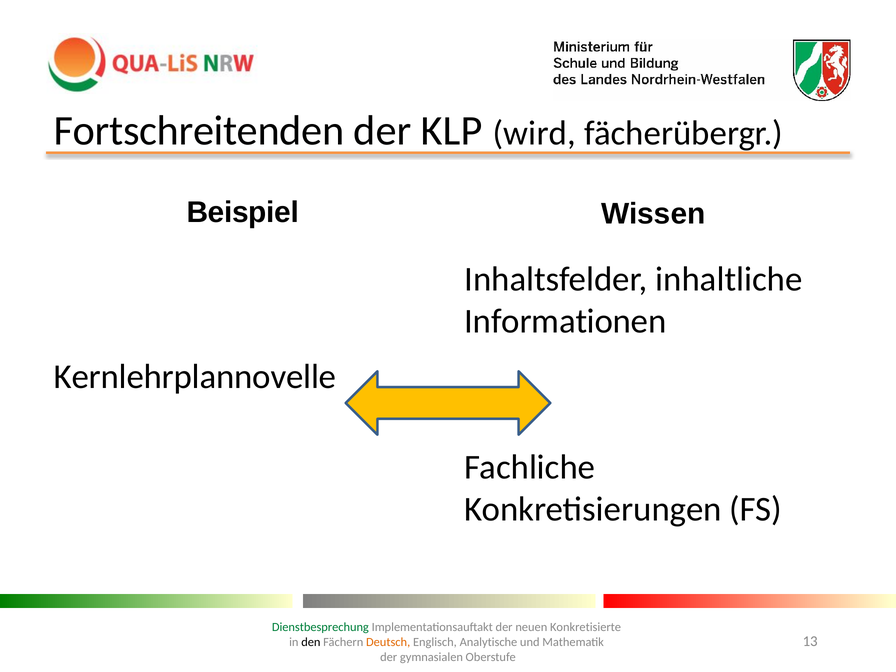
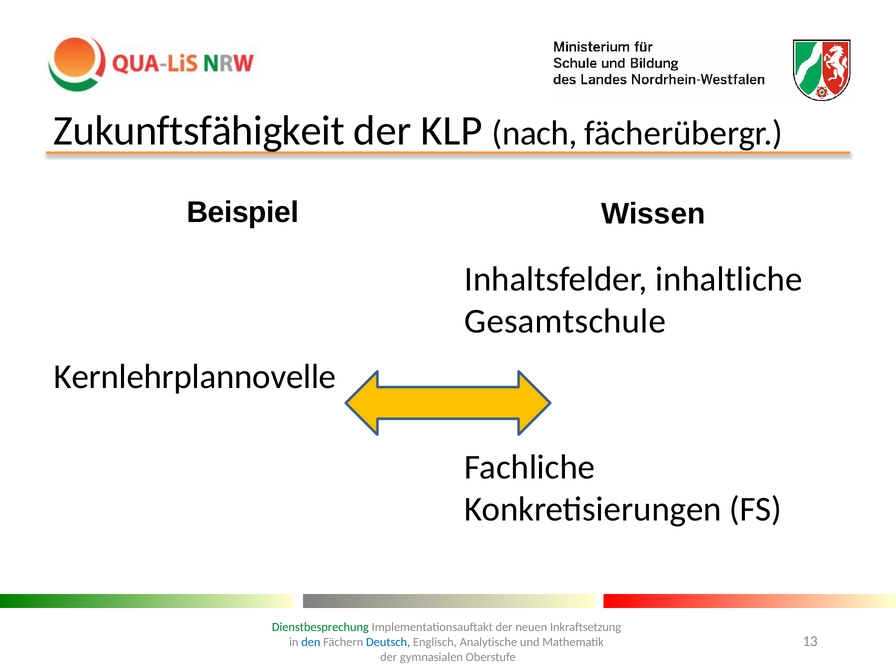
Fortschreitenden: Fortschreitenden -> Zukunftsfähigkeit (199, 131)
wird: wird -> nach (535, 133)
Informationen: Informationen -> Gesamtschule (565, 321)
Konkretisierte: Konkretisierte -> Inkraftsetzung (586, 627)
den colour: black -> blue (311, 642)
Deutsch colour: orange -> blue (388, 642)
